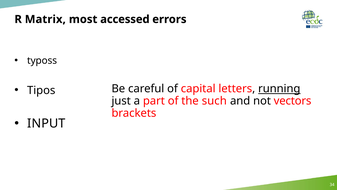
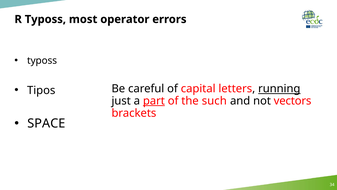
R Matrix: Matrix -> Typoss (45, 19)
accessed: accessed -> operator (125, 19)
part underline: none -> present (154, 101)
INPUT: INPUT -> SPACE (46, 123)
